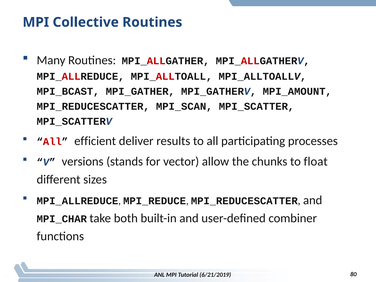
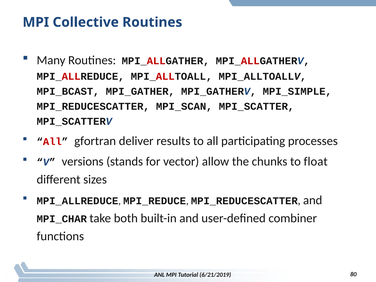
MPI_AMOUNT: MPI_AMOUNT -> MPI_SIMPLE (297, 91)
efficient: efficient -> gfortran (95, 141)
